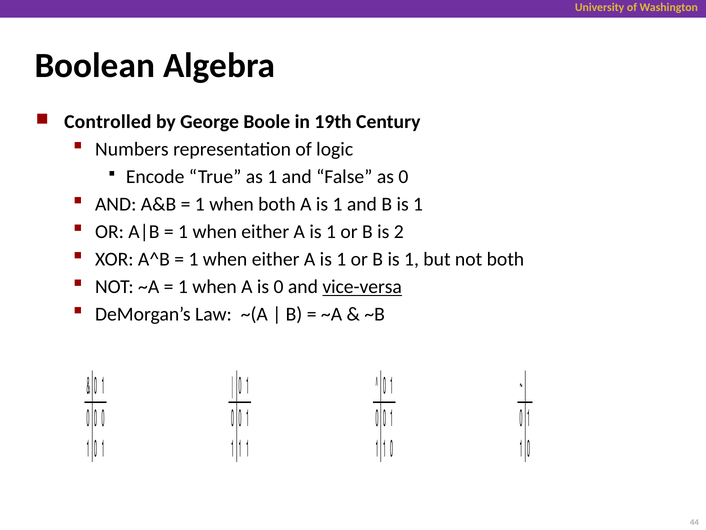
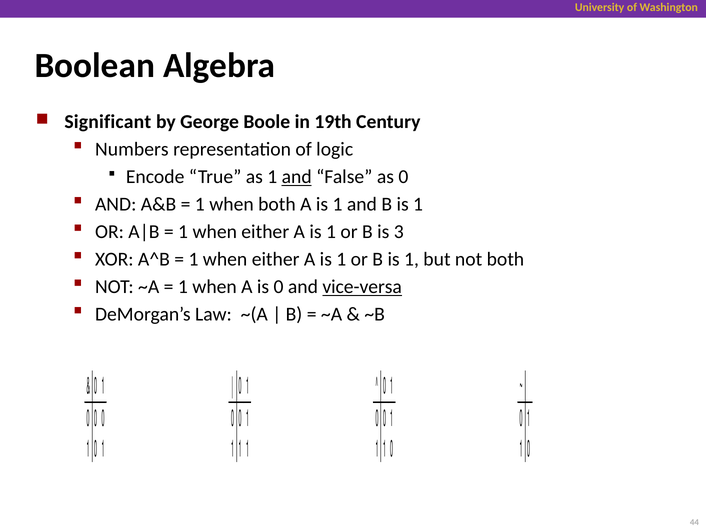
Controlled: Controlled -> Significant (108, 122)
and underline: none -> present (297, 177)
2: 2 -> 3 (399, 232)
